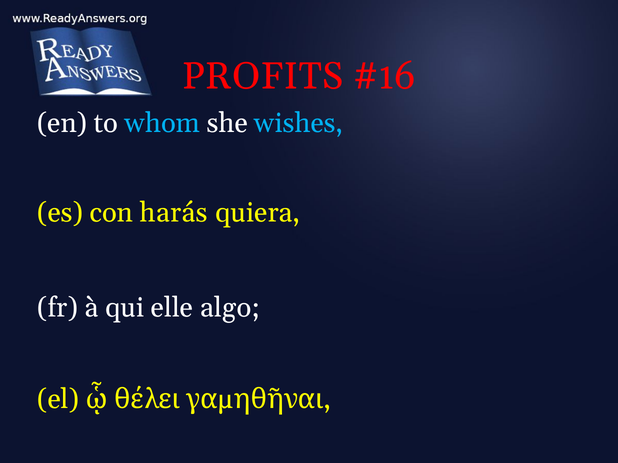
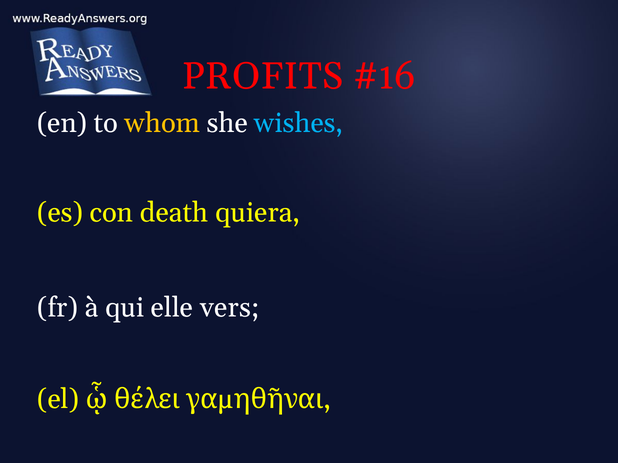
whom colour: light blue -> yellow (162, 123)
harás: harás -> death (174, 213)
algo: algo -> vers (230, 308)
